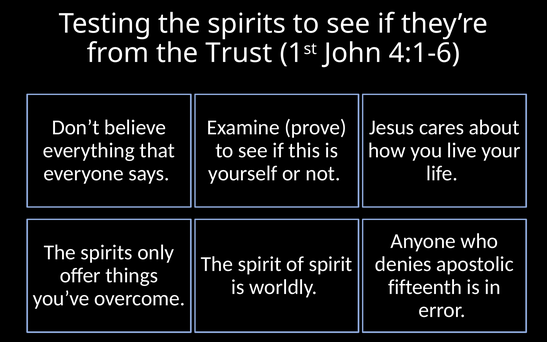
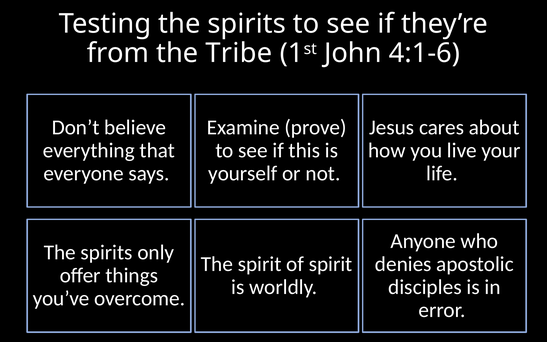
Trust: Trust -> Tribe (239, 53)
fifteenth: fifteenth -> disciples (425, 287)
